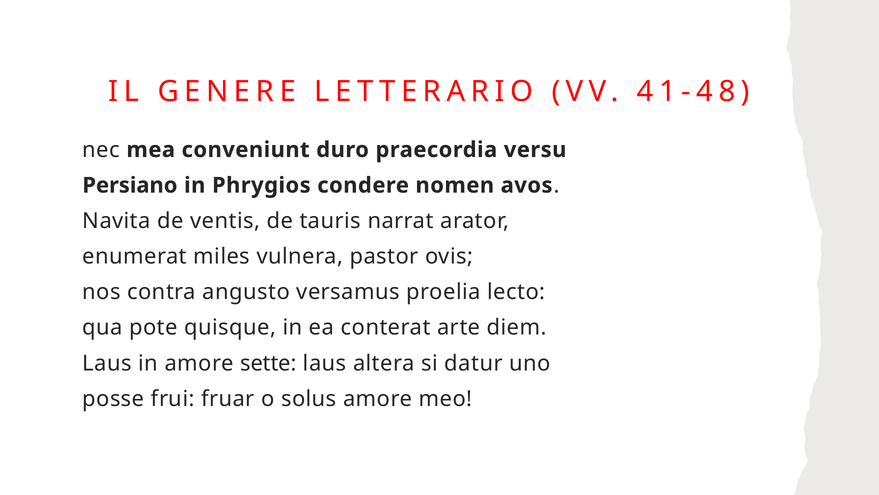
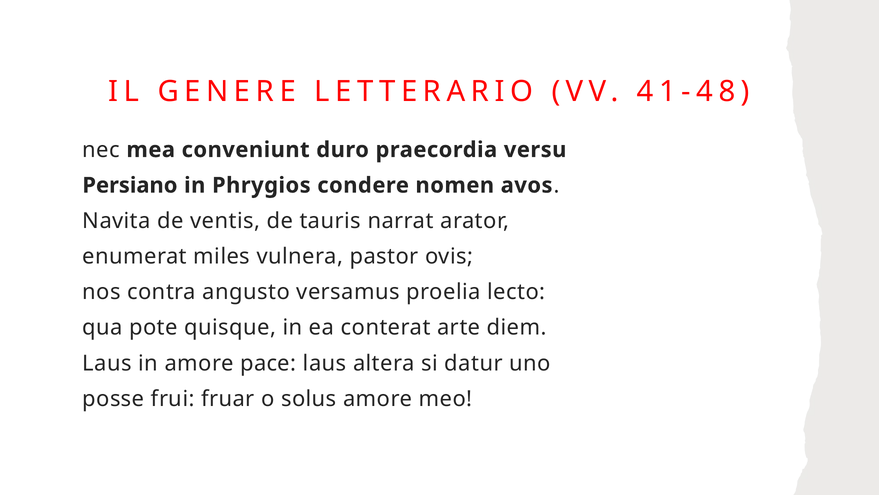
sette: sette -> pace (268, 363)
